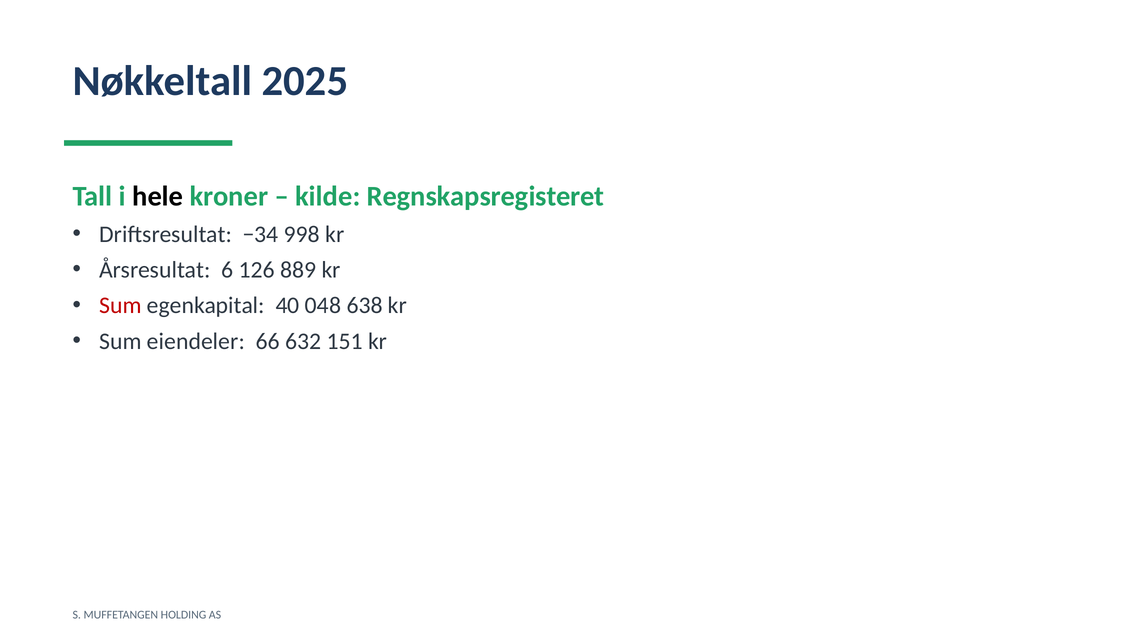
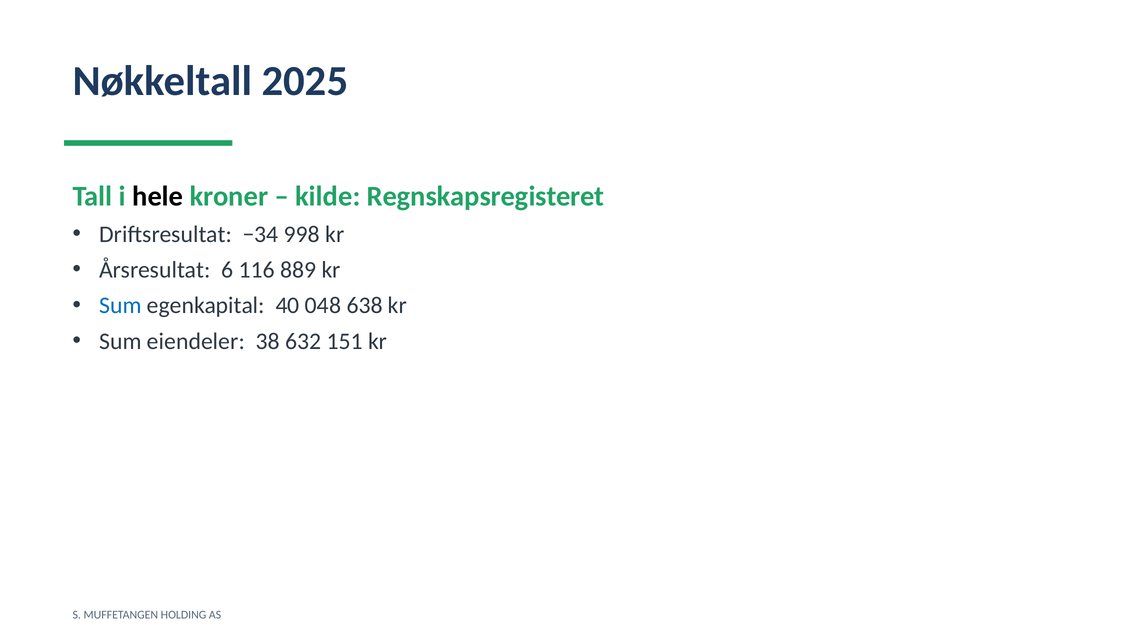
126: 126 -> 116 (257, 270)
Sum colour: red -> blue (120, 306)
66: 66 -> 38 (268, 341)
